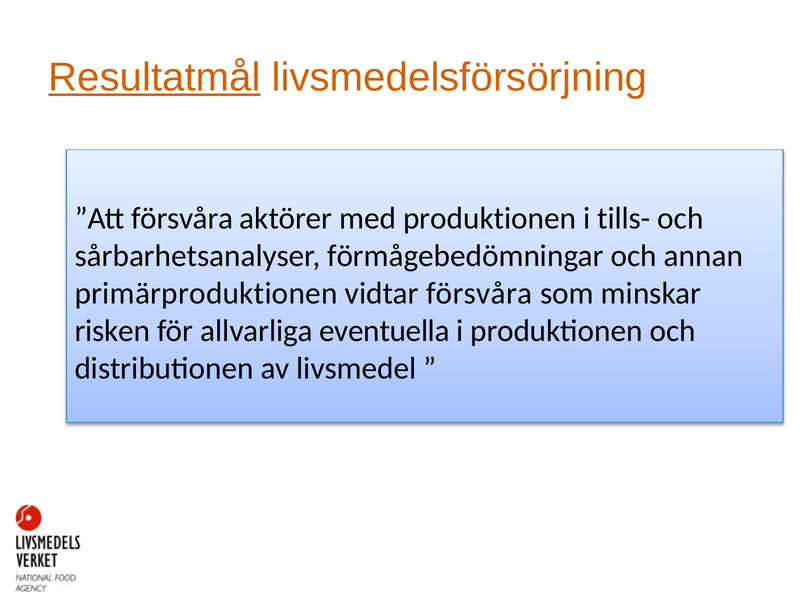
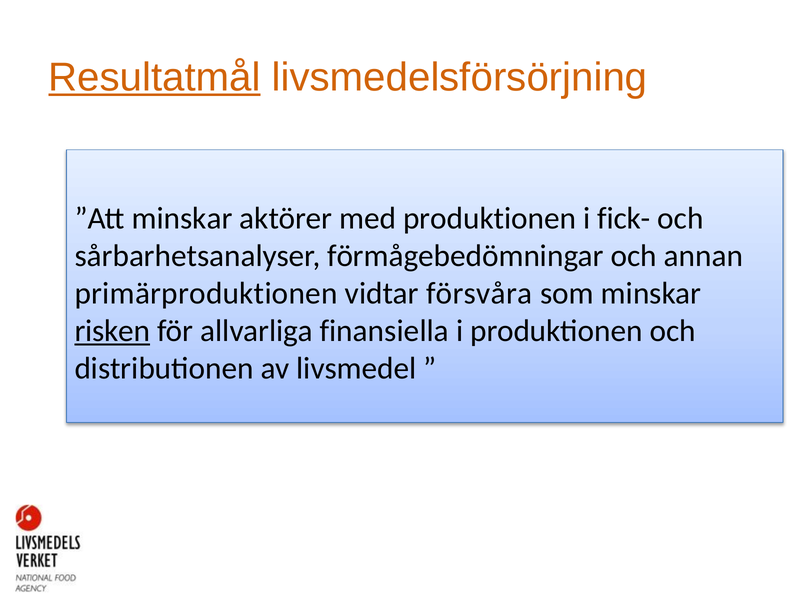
”Att försvåra: försvåra -> minskar (182, 218)
tills-: tills- -> fick- (624, 218)
risken underline: none -> present (112, 331)
eventuella: eventuella -> finansiella (384, 331)
